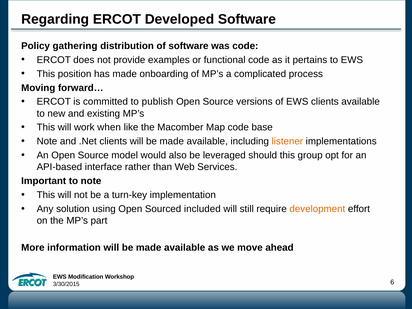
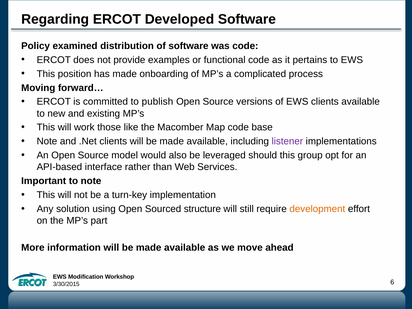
gathering: gathering -> examined (75, 46)
when: when -> those (109, 127)
listener colour: orange -> purple (287, 141)
included: included -> structure (202, 209)
